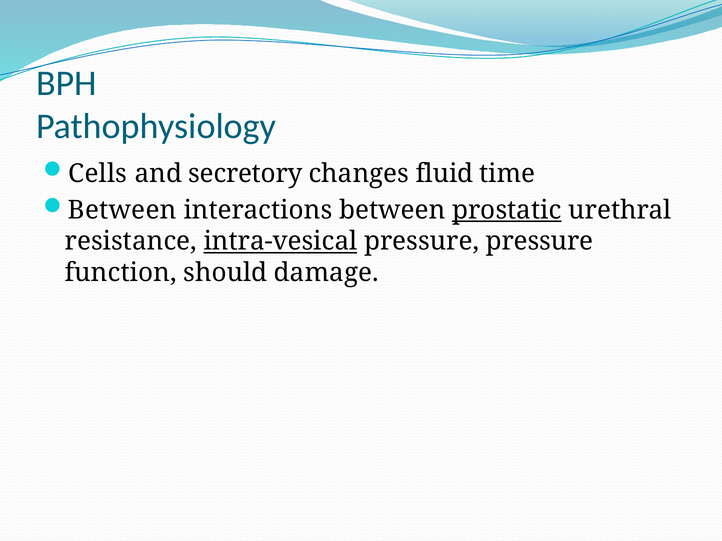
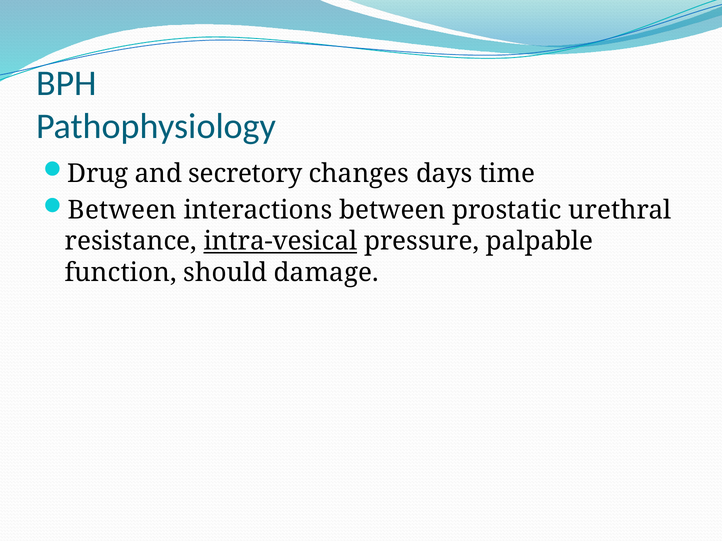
Cells: Cells -> Drug (98, 174)
fluid: fluid -> days (444, 174)
prostatic underline: present -> none (507, 210)
pressure pressure: pressure -> palpable (540, 242)
